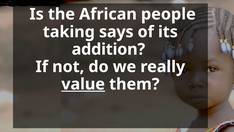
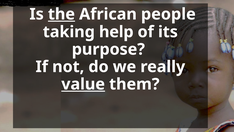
the underline: none -> present (61, 14)
says: says -> help (116, 32)
addition: addition -> purpose (108, 49)
